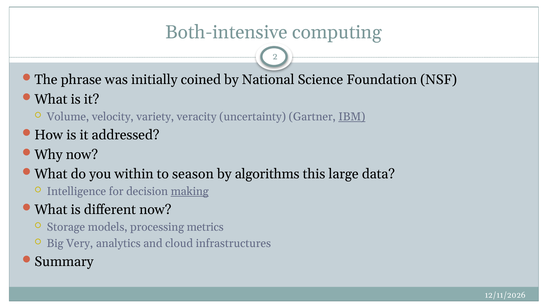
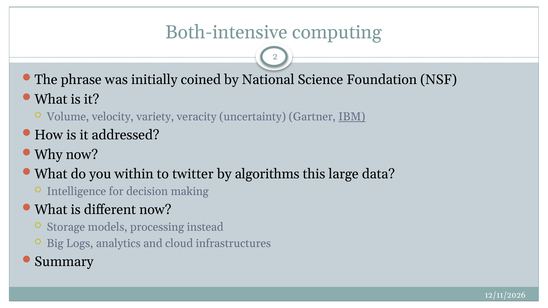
season: season -> twitter (193, 174)
making underline: present -> none (190, 192)
metrics: metrics -> instead (205, 227)
Very: Very -> Logs (80, 244)
